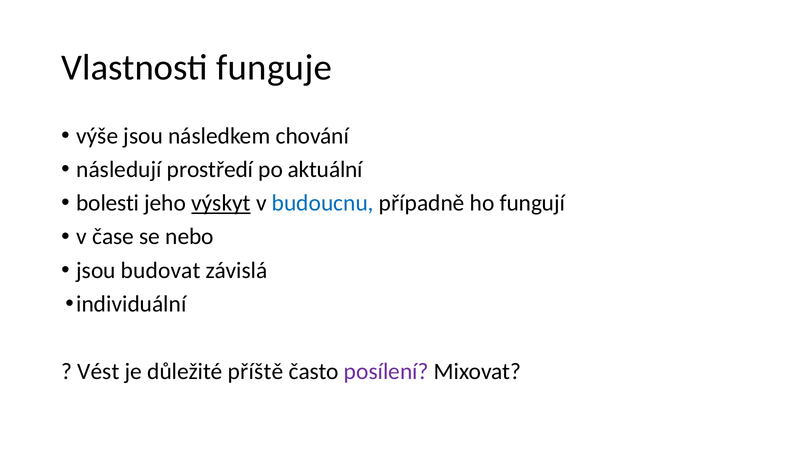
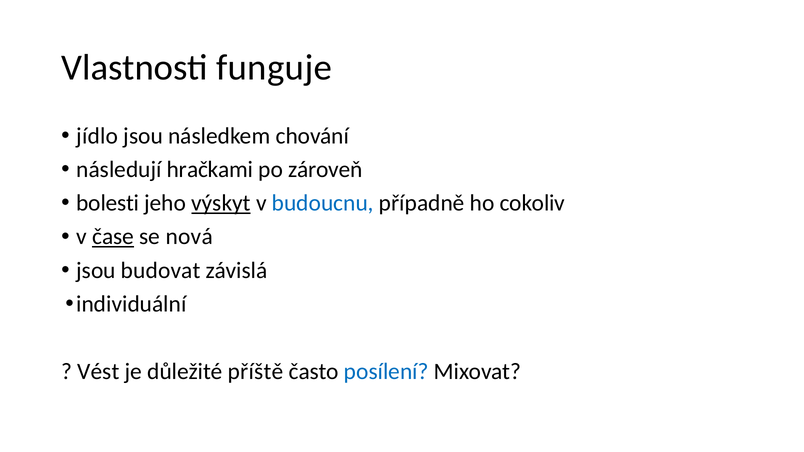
výše: výše -> jídlo (97, 136)
prostředí: prostředí -> hračkami (210, 170)
aktuální: aktuální -> zároveň (325, 170)
fungují: fungují -> cokoliv (532, 203)
čase underline: none -> present (113, 237)
nebo: nebo -> nová (189, 237)
posílení colour: purple -> blue (386, 372)
